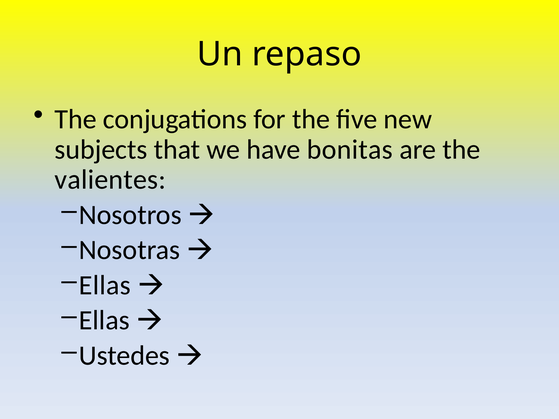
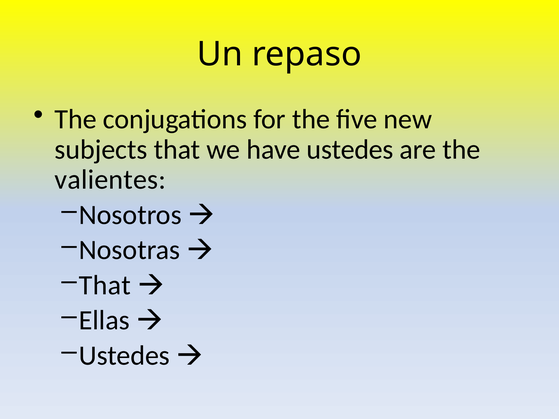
have bonitas: bonitas -> ustedes (350, 150)
Ellas: Ellas -> That (105, 285)
